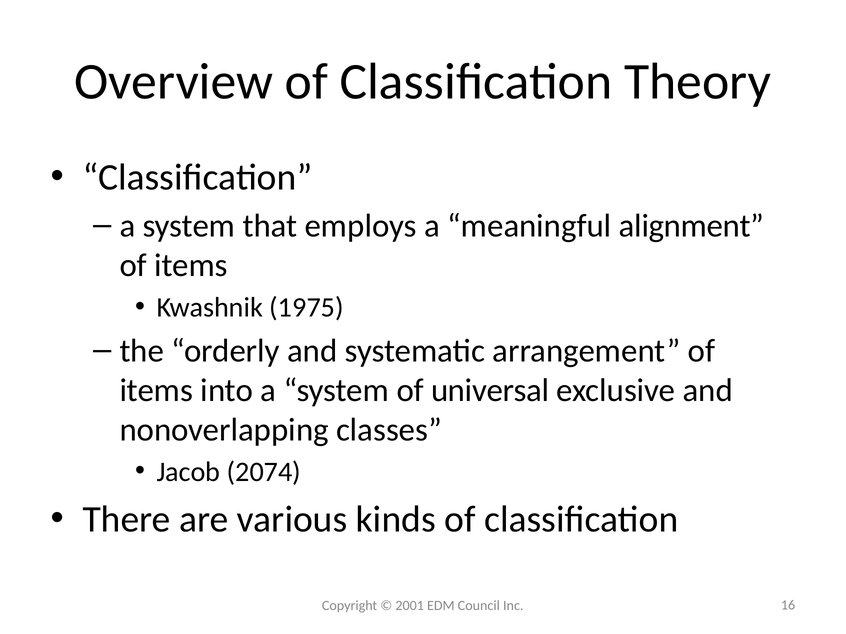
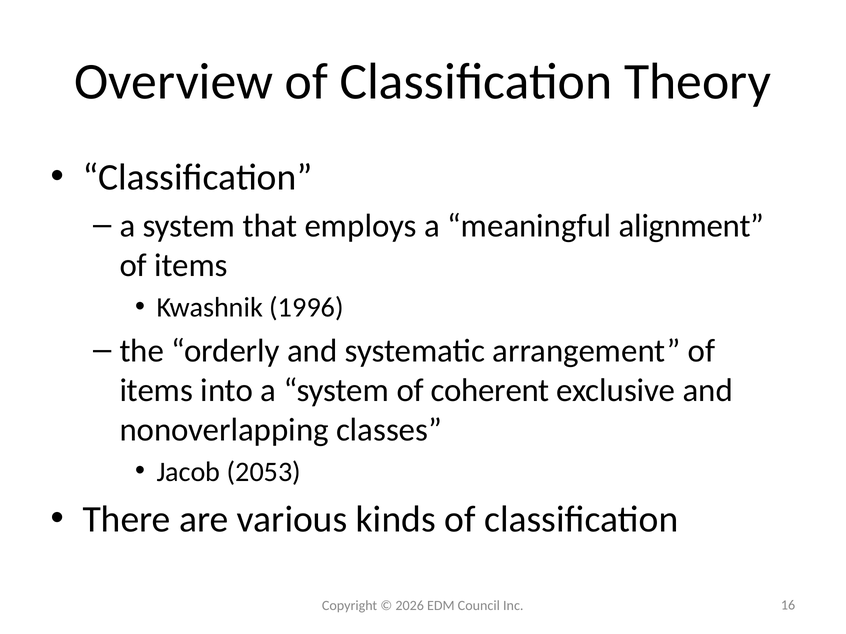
1975: 1975 -> 1996 (307, 308)
universal: universal -> coherent (490, 391)
2074: 2074 -> 2053 (264, 472)
2001: 2001 -> 2026 (410, 606)
